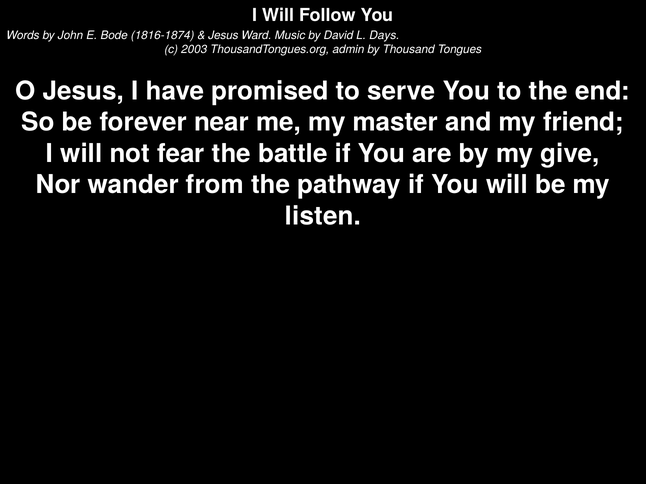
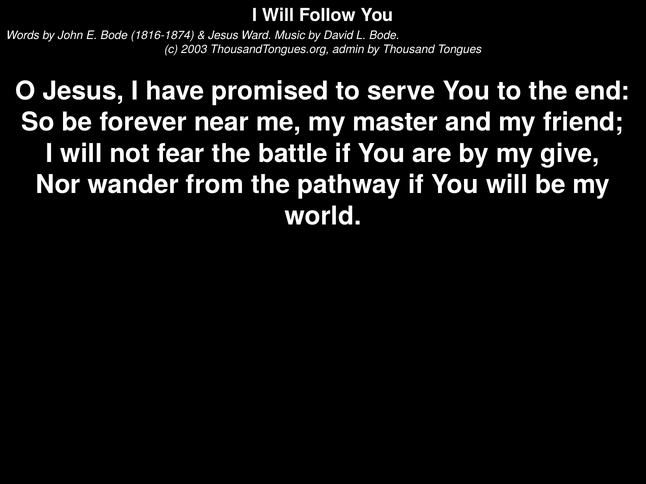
L Days: Days -> Bode (384, 35)
listen: listen -> world (323, 216)
